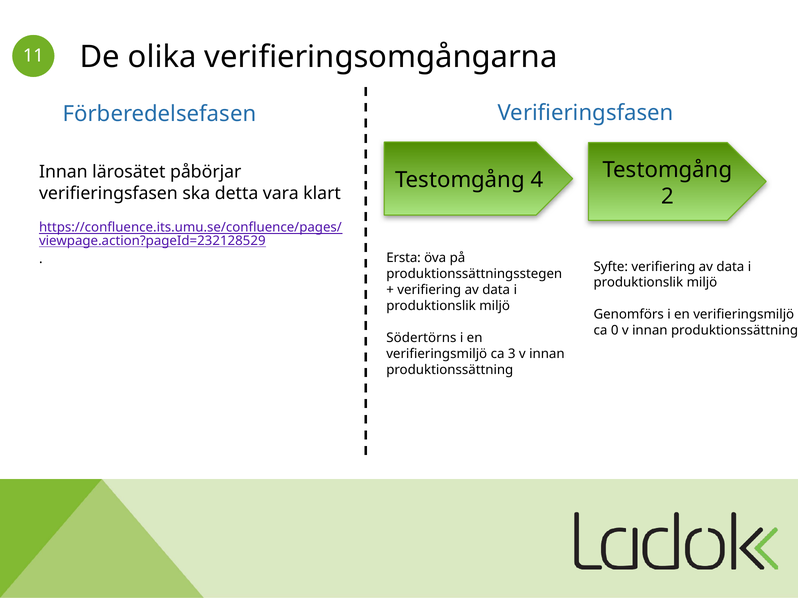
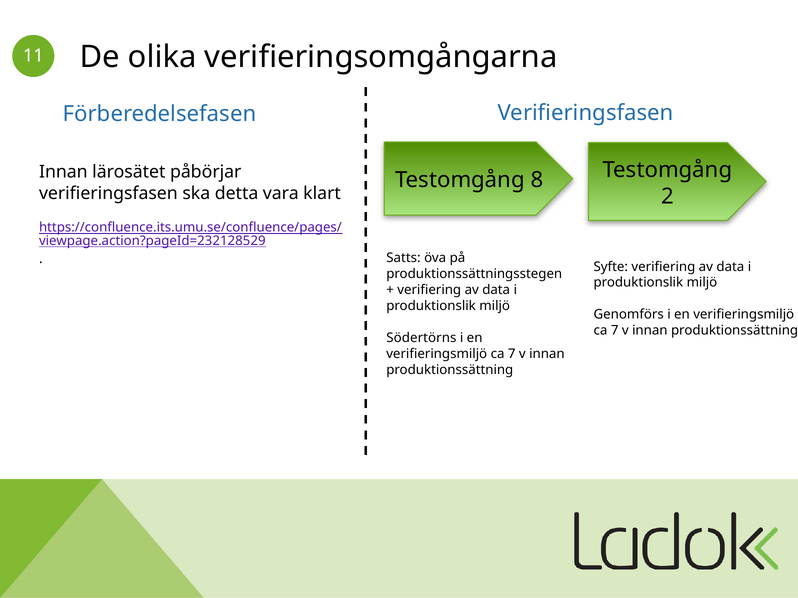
4: 4 -> 8 (537, 180)
Ersta: Ersta -> Satts (403, 258)
0: 0 -> 7 (615, 331)
3: 3 -> 7 (512, 354)
